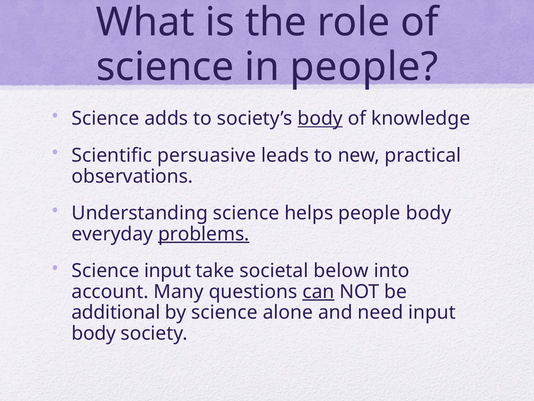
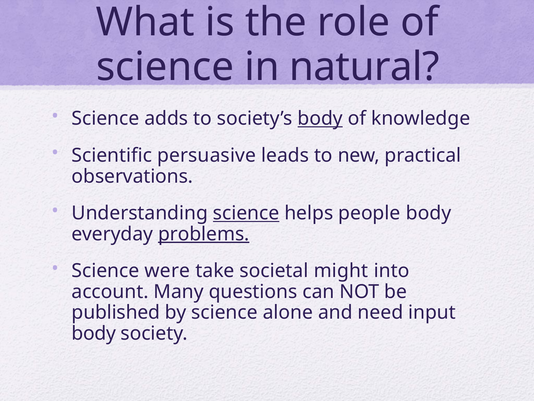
in people: people -> natural (364, 67)
science underline: none -> present (246, 213)
Science input: input -> were (167, 271)
below: below -> might (341, 271)
can underline: present -> none (318, 291)
additional: additional -> published (116, 312)
